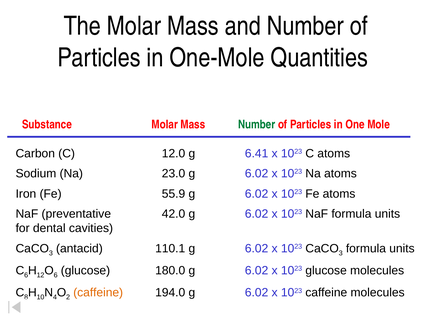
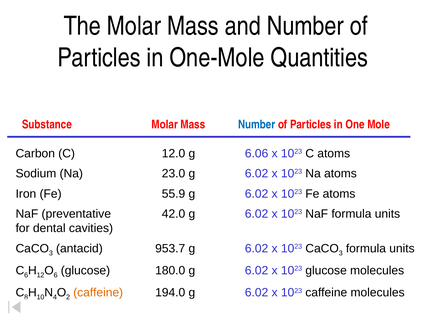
Number colour: green -> blue (257, 125)
6.41: 6.41 -> 6.06 (257, 153)
110.1: 110.1 -> 953.7 (170, 248)
